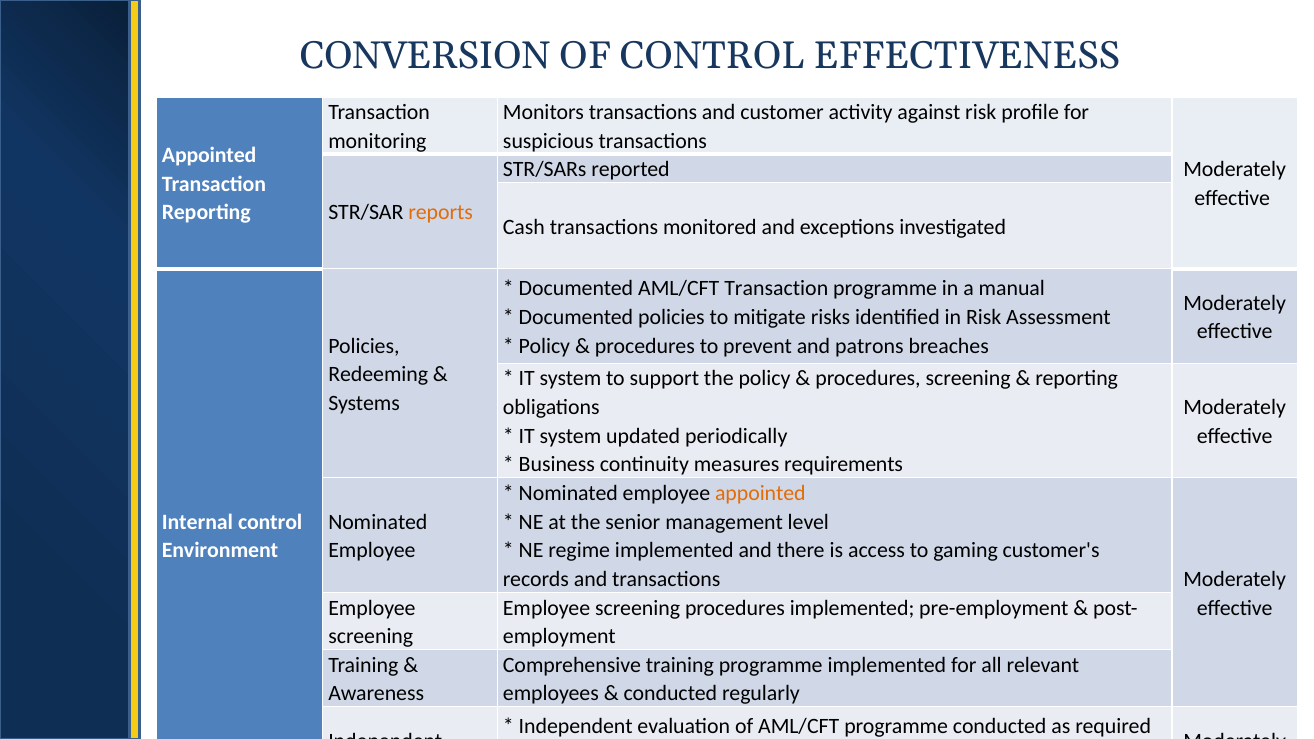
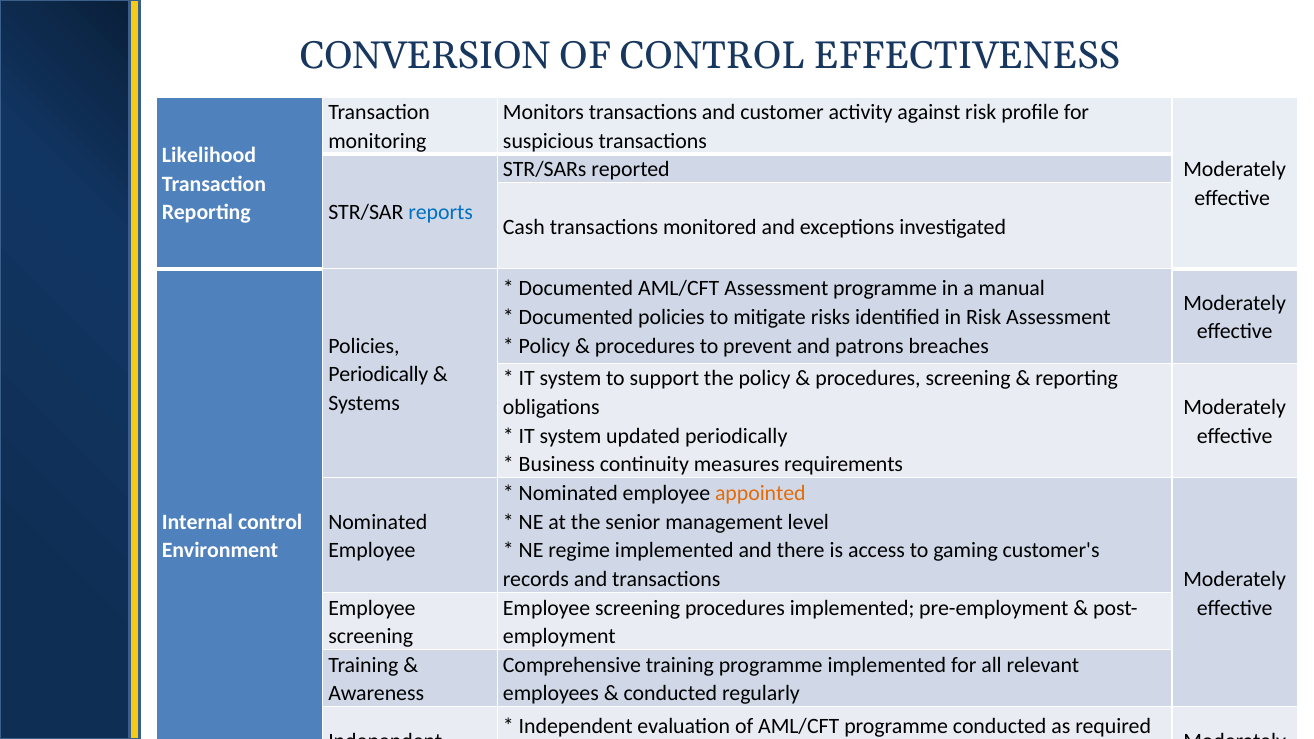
Appointed: Appointed -> Likelihood (209, 155)
reports colour: orange -> blue (441, 213)
AML/CFT Transaction: Transaction -> Assessment (776, 289)
Redeeming: Redeeming -> Periodically (378, 375)
